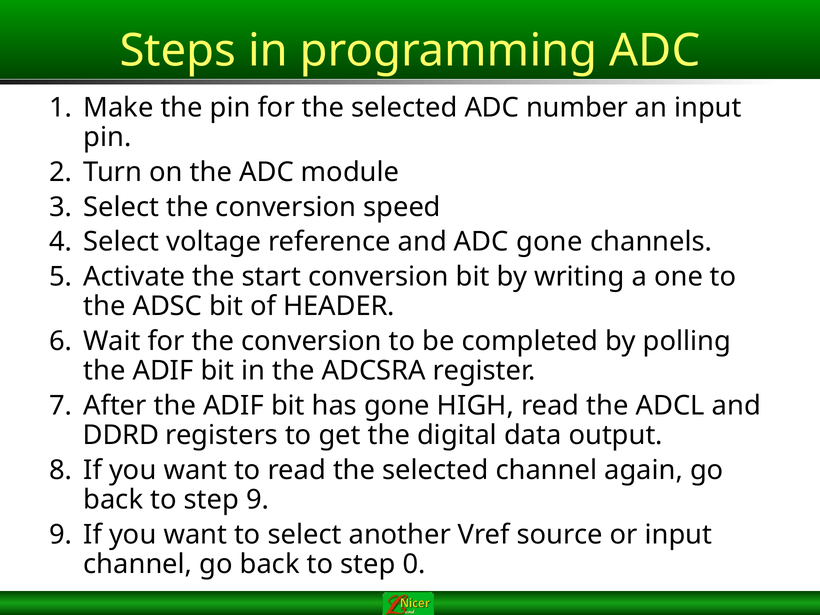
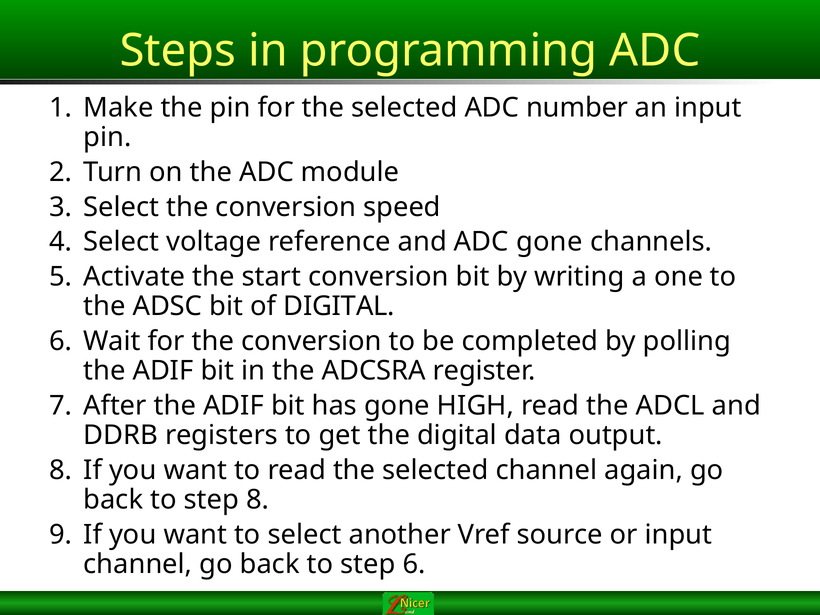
of HEADER: HEADER -> DIGITAL (339, 306)
DDRD: DDRD -> DDRB (121, 435)
step 9: 9 -> 8 (258, 500)
step 0: 0 -> 6 (414, 564)
